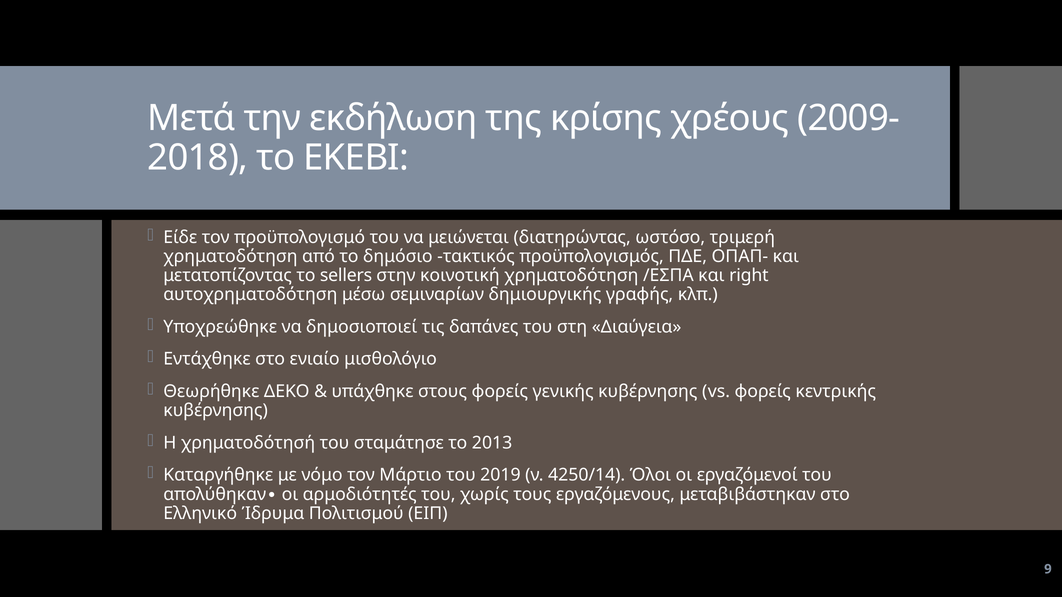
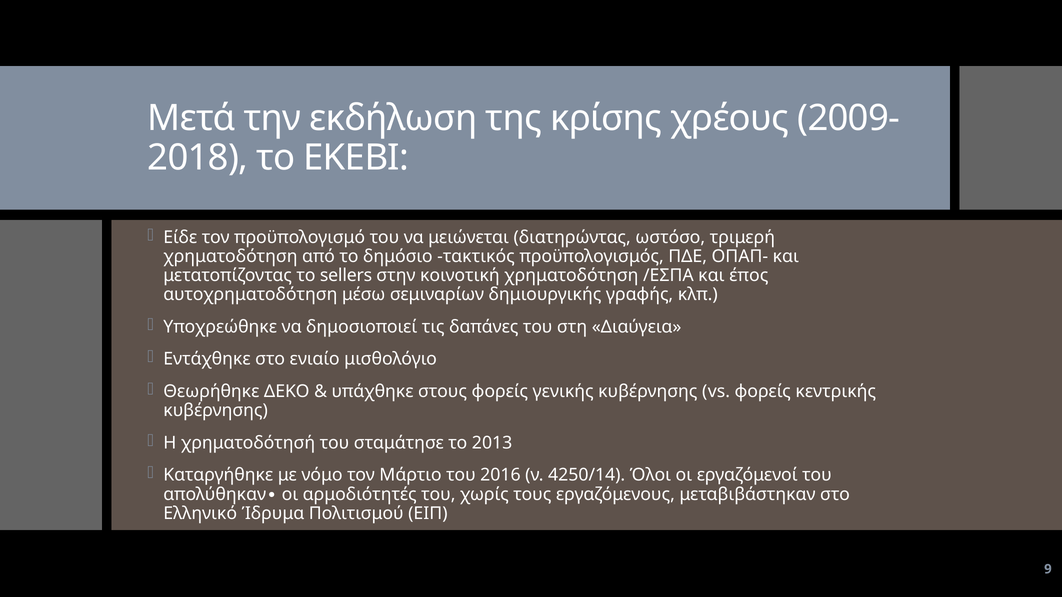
right: right -> έπος (749, 276)
2019: 2019 -> 2016 (500, 475)
